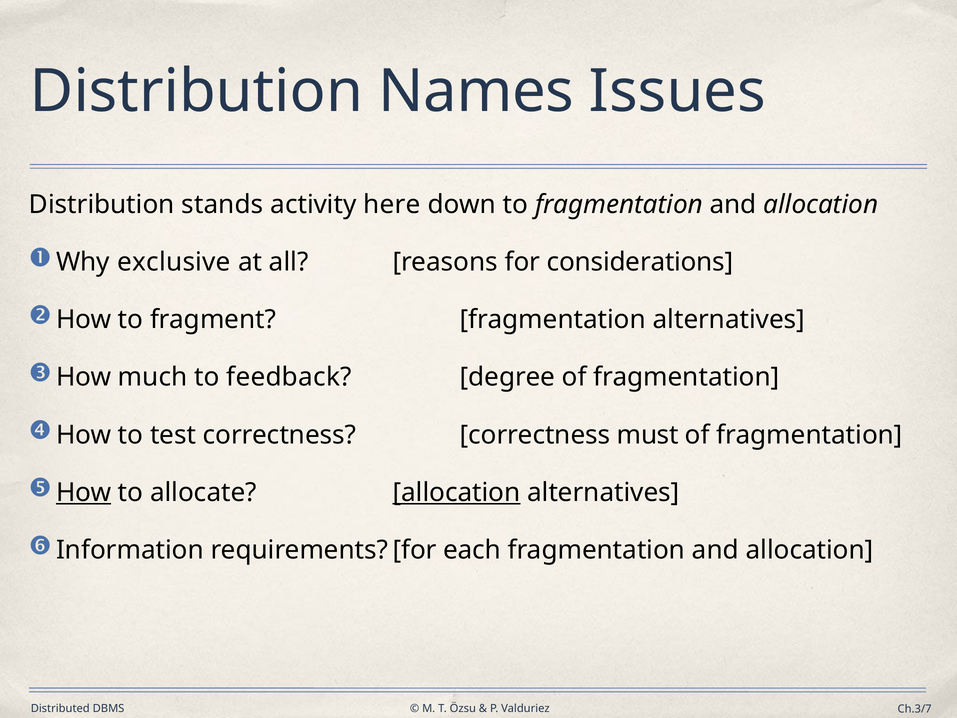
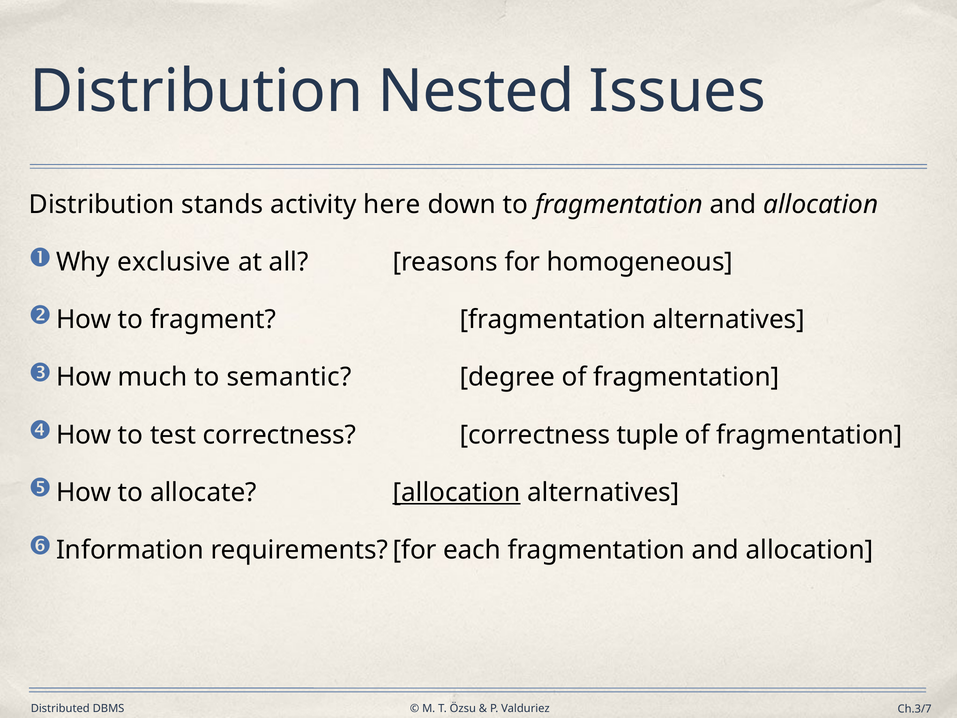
Names: Names -> Nested (476, 92)
considerations: considerations -> homogeneous (640, 262)
feedback: feedback -> semantic (289, 377)
must: must -> tuple (648, 435)
How underline: present -> none (84, 492)
